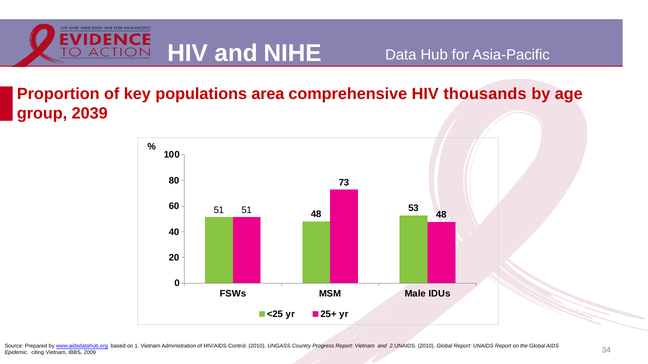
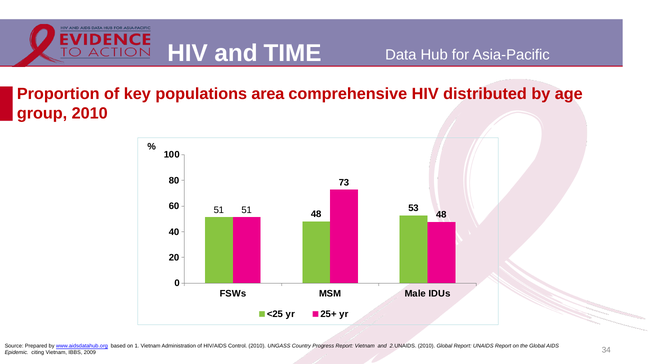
NIHE: NIHE -> TIME (292, 53)
thousands: thousands -> distributed (485, 94)
group 2039: 2039 -> 2010 (90, 114)
